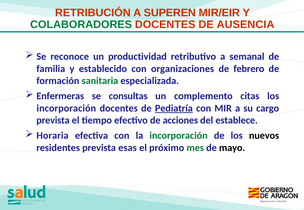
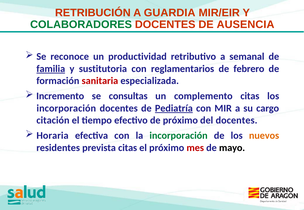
SUPEREN: SUPEREN -> GUARDIA (170, 13)
familia underline: none -> present (51, 69)
establecido: establecido -> sustitutoria (103, 69)
organizaciones: organizaciones -> reglamentarios (183, 69)
sanitaria colour: green -> red (100, 81)
Enfermeras: Enfermeras -> Incremento (60, 96)
prevista: prevista -> citación (53, 120)
de acciones: acciones -> próximo (180, 120)
del establece: establece -> docentes (237, 120)
nuevos colour: black -> orange (264, 136)
prevista esas: esas -> citas (128, 148)
mes colour: green -> red (195, 148)
